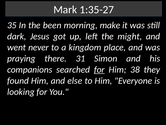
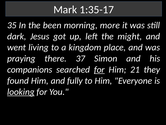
1:35-27: 1:35-27 -> 1:35-17 (97, 10)
make: make -> more (110, 25)
never: never -> living (38, 47)
31: 31 -> 37 (80, 58)
38: 38 -> 21 (135, 69)
else: else -> fully (75, 80)
looking underline: none -> present (21, 92)
